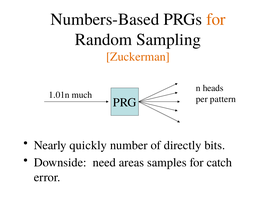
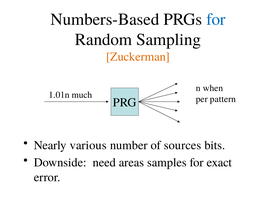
for colour: orange -> blue (216, 19)
heads: heads -> when (213, 88)
quickly: quickly -> various (88, 145)
directly: directly -> sources (183, 145)
catch: catch -> exact (219, 162)
